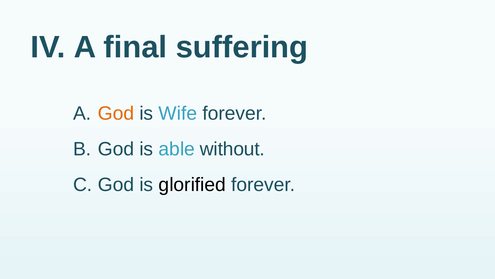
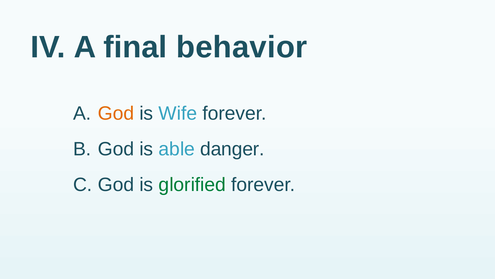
suffering: suffering -> behavior (242, 47)
without: without -> danger (232, 149)
glorified colour: black -> green (192, 184)
